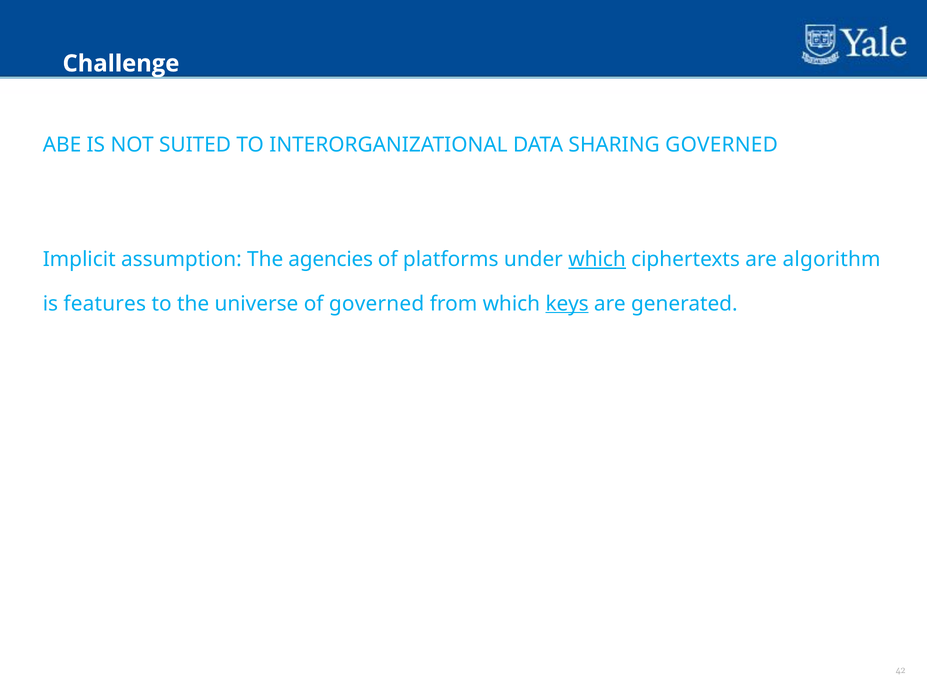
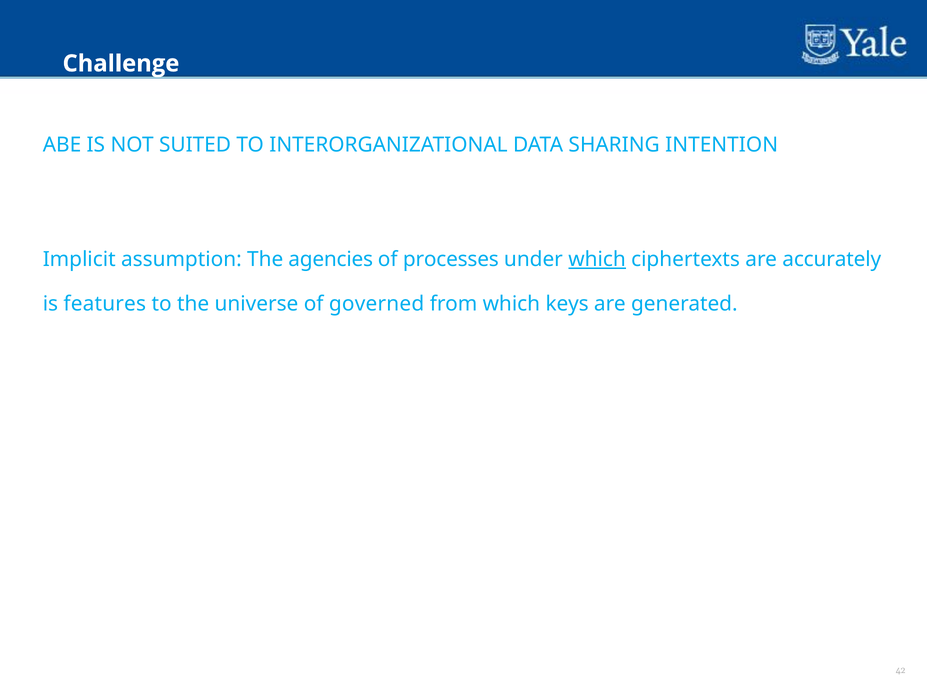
SHARING GOVERNED: GOVERNED -> INTENTION (722, 145)
platforms: platforms -> processes (451, 259)
algorithm: algorithm -> accurately (832, 259)
keys underline: present -> none (567, 304)
